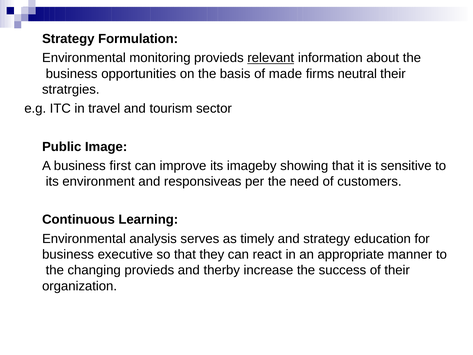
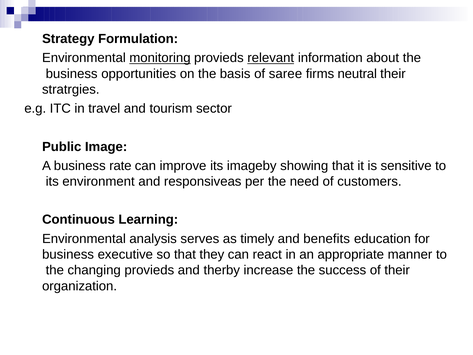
monitoring underline: none -> present (160, 58)
made: made -> saree (285, 74)
first: first -> rate (120, 166)
and strategy: strategy -> benefits (327, 239)
